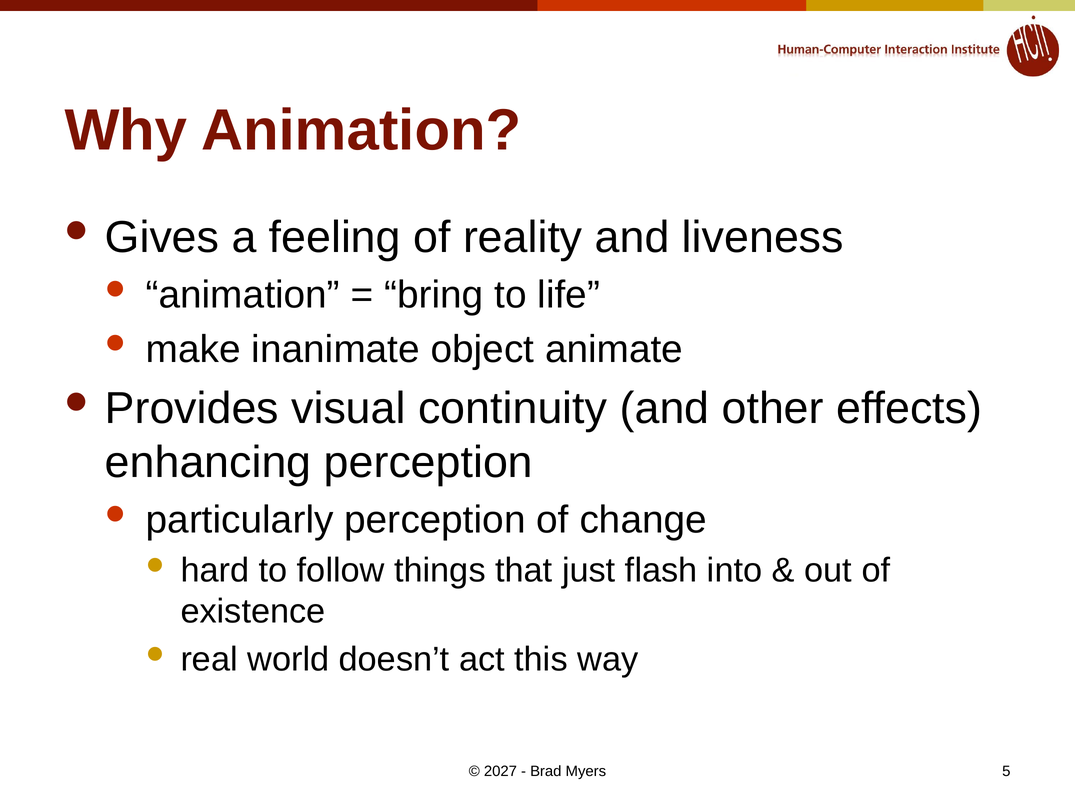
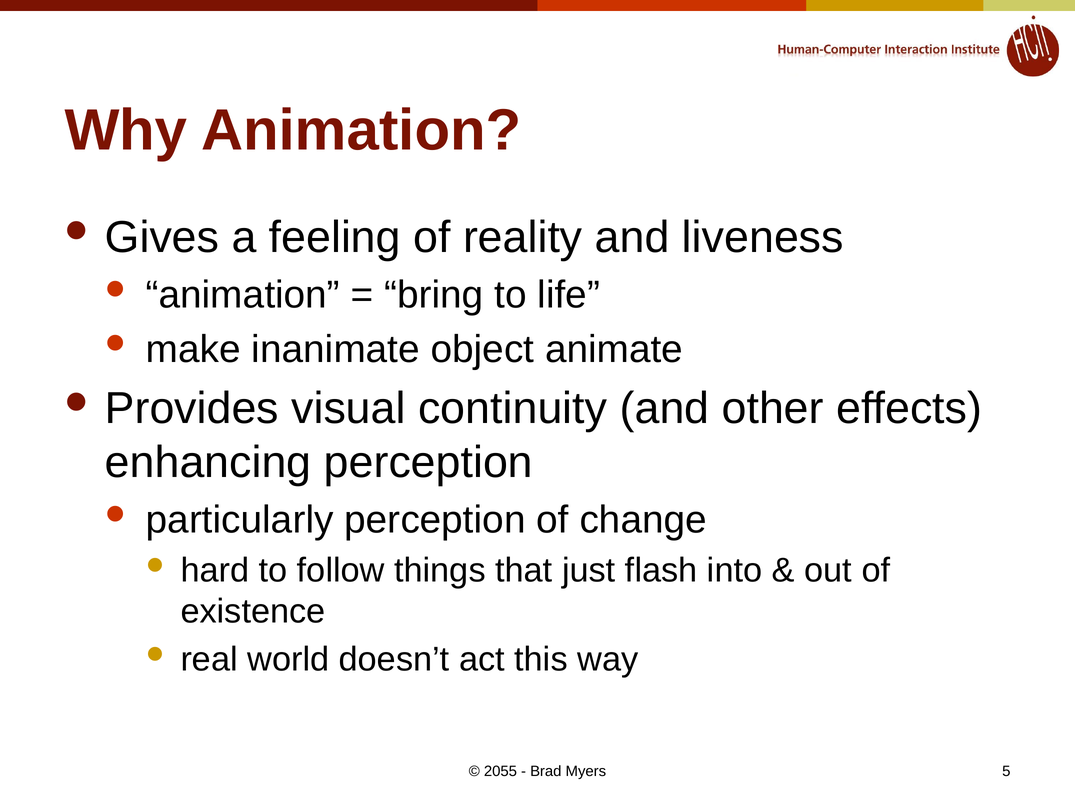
2027: 2027 -> 2055 (500, 772)
